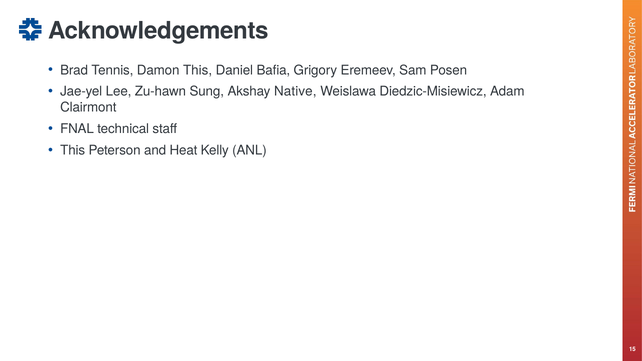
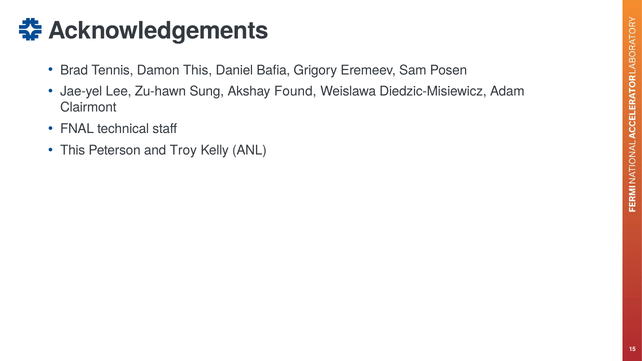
Native: Native -> Found (295, 92)
Heat: Heat -> Troy (183, 150)
